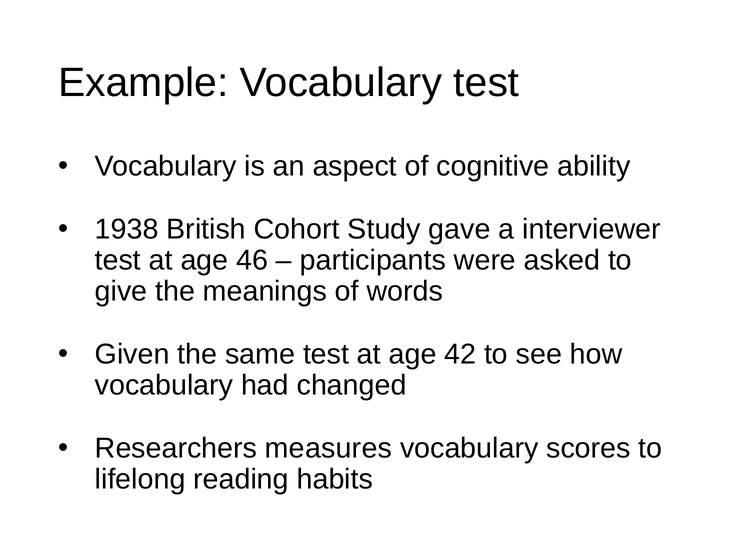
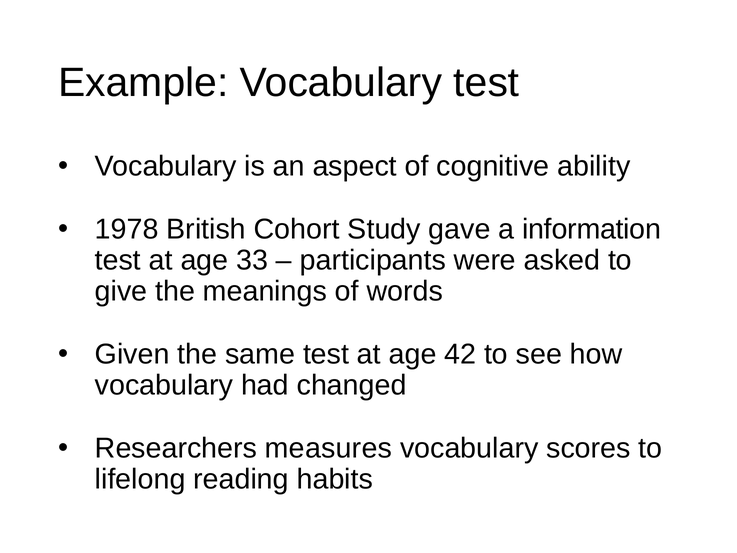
1938: 1938 -> 1978 (127, 229)
interviewer: interviewer -> information (592, 229)
46: 46 -> 33 (252, 260)
